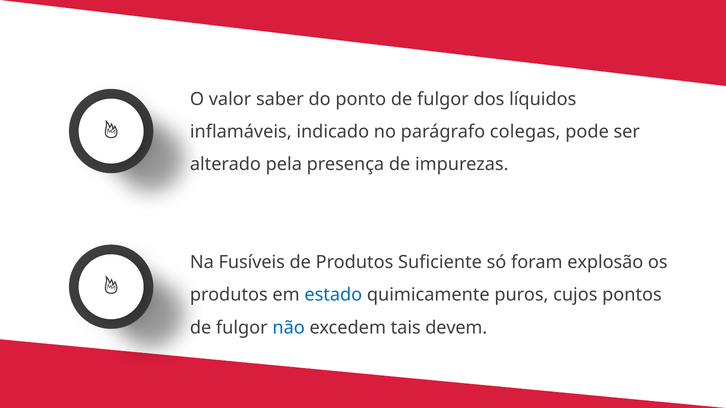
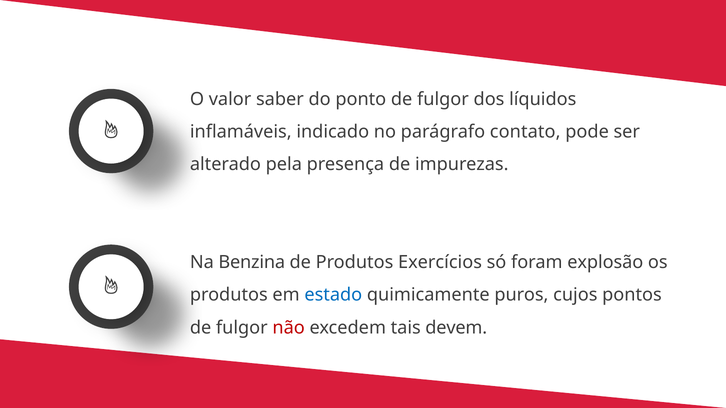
colegas: colegas -> contato (525, 132)
Fusíveis: Fusíveis -> Benzina (252, 263)
Suficiente: Suficiente -> Exercícios (440, 263)
não colour: blue -> red (289, 328)
